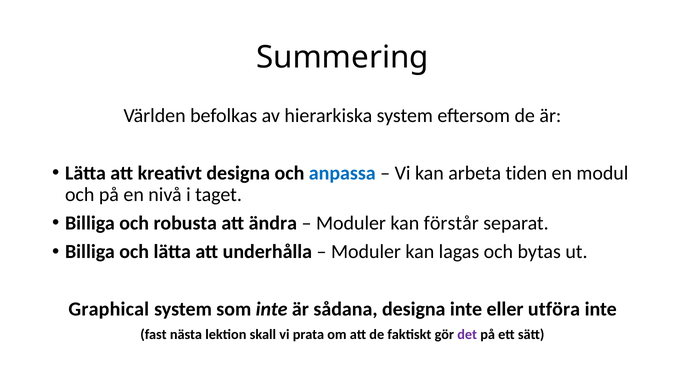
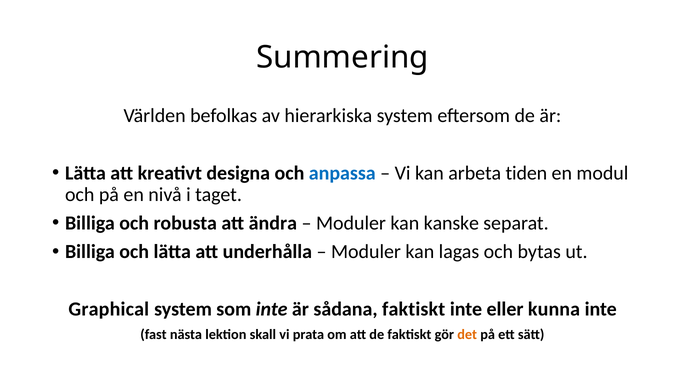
förstår: förstår -> kanske (451, 223)
sådana designa: designa -> faktiskt (414, 309)
utföra: utföra -> kunna (554, 309)
det colour: purple -> orange (467, 335)
